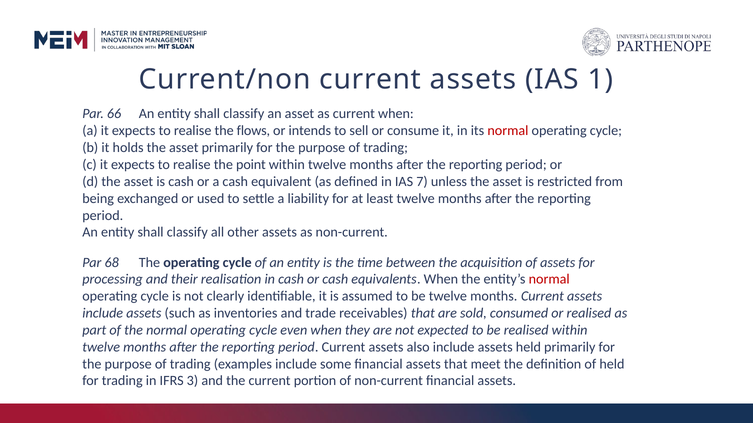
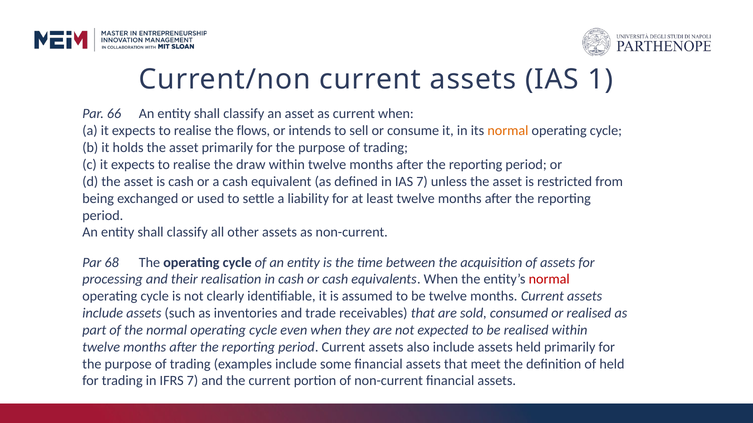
normal colour: red -> orange (508, 131)
point: point -> draw (251, 165)
IFRS 3: 3 -> 7 (192, 381)
